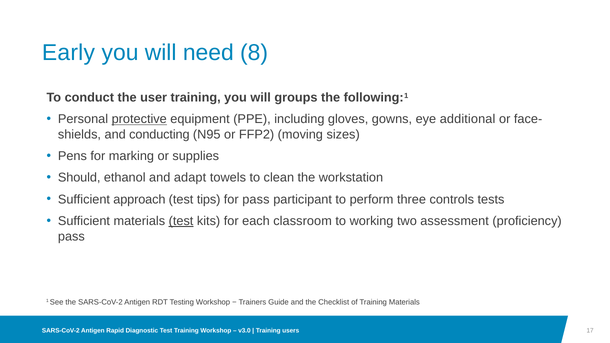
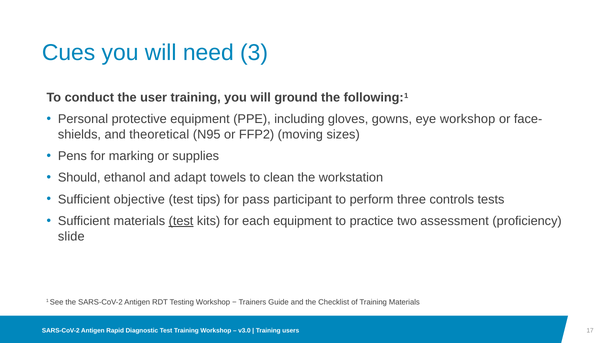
Early: Early -> Cues (69, 53)
8: 8 -> 3 (254, 53)
groups: groups -> ground (296, 98)
protective underline: present -> none (139, 119)
eye additional: additional -> workshop (468, 119)
conducting: conducting -> theoretical (159, 135)
approach: approach -> objective (139, 199)
each classroom: classroom -> equipment (303, 221)
working: working -> practice (372, 221)
pass: pass -> slide (71, 236)
